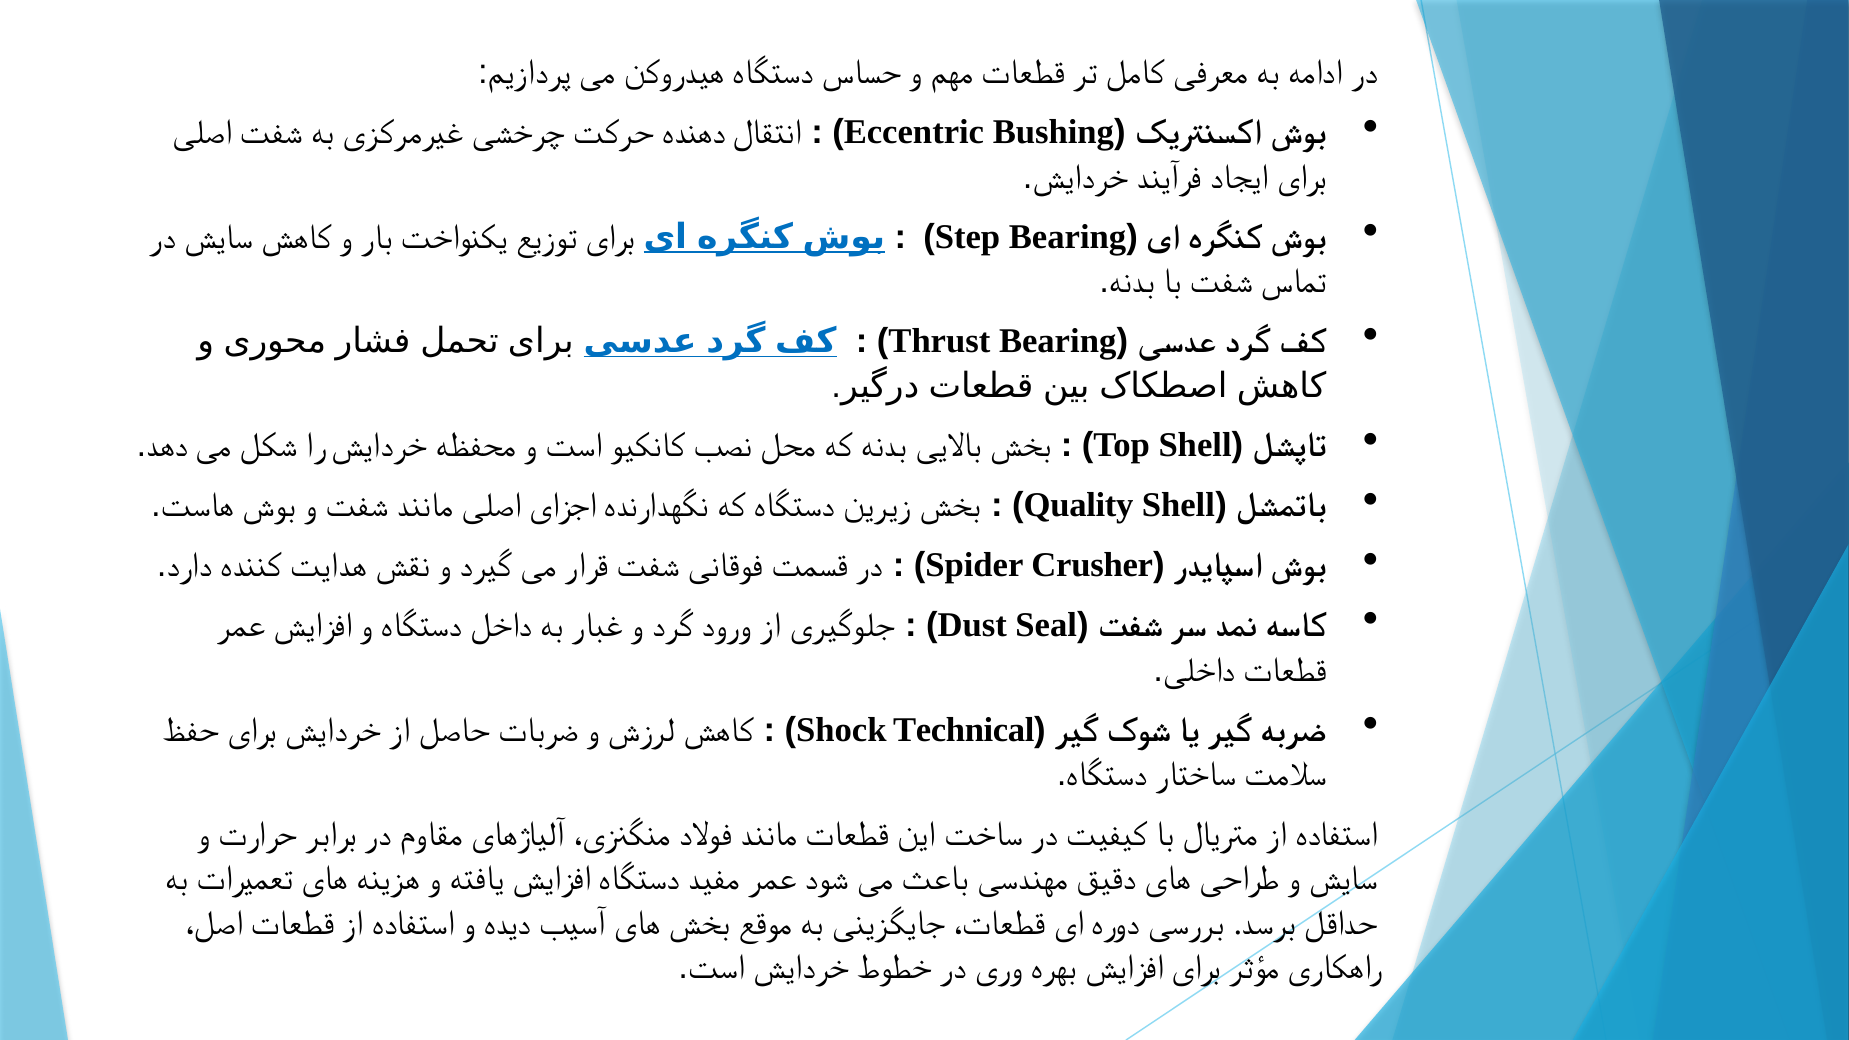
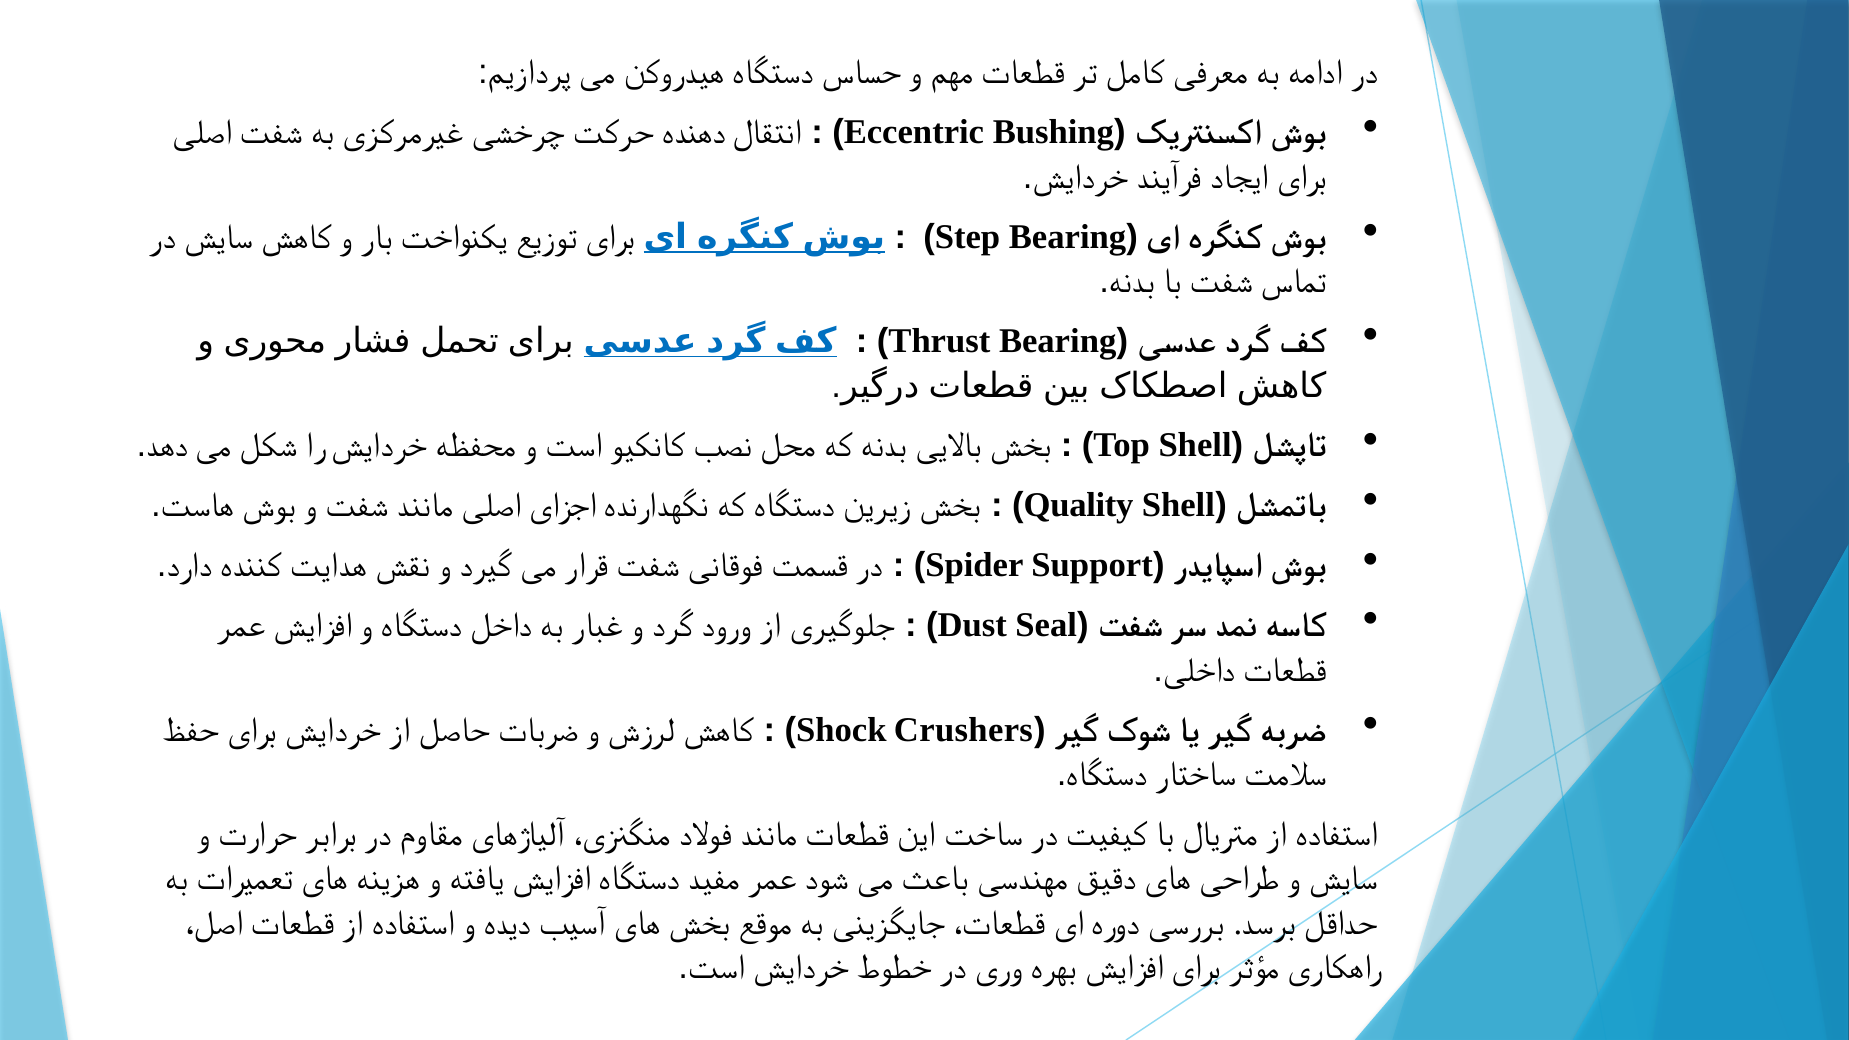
Crusher: Crusher -> Support (1092, 565)
Technical: Technical -> Crushers (963, 730)
